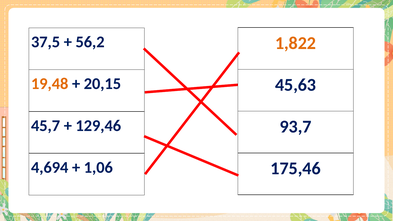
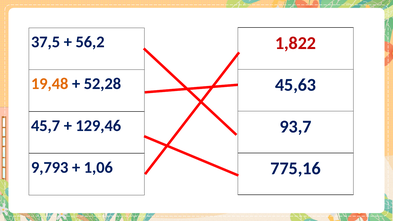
1,822 colour: orange -> red (296, 43)
20,15: 20,15 -> 52,28 (103, 84)
4,694: 4,694 -> 9,793 (50, 167)
175,46: 175,46 -> 775,16 (296, 169)
